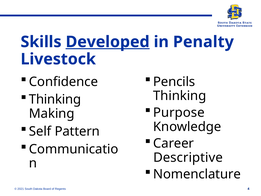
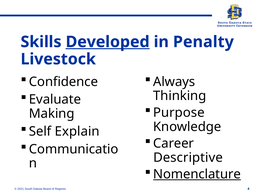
Pencils: Pencils -> Always (174, 82)
Thinking: Thinking -> Evaluate (55, 99)
Pattern: Pattern -> Explain (77, 131)
Nomenclature underline: none -> present (197, 174)
